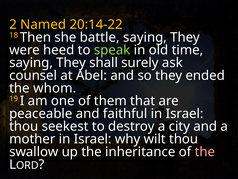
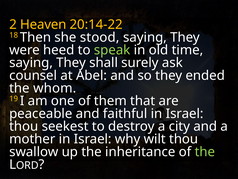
Named: Named -> Heaven (43, 25)
battle: battle -> stood (100, 37)
the colour: pink -> light green (205, 151)
